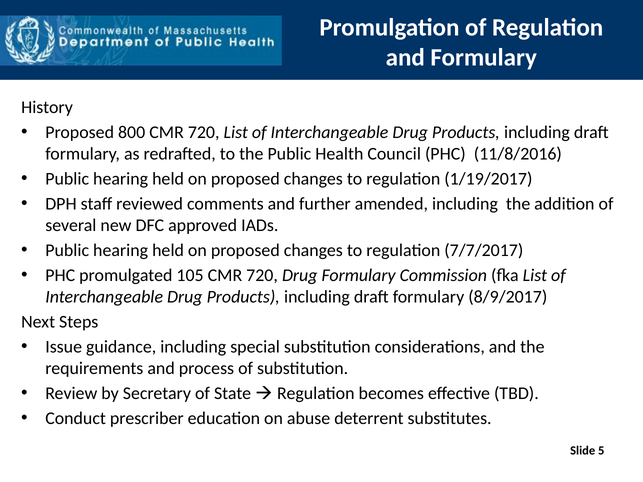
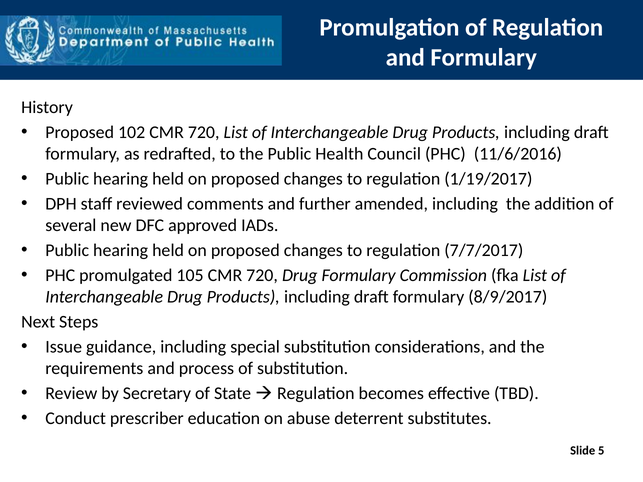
800: 800 -> 102 (132, 133)
11/8/2016: 11/8/2016 -> 11/6/2016 (518, 154)
